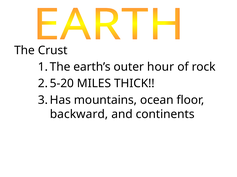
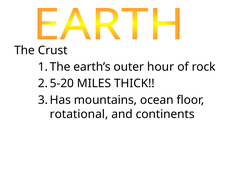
backward: backward -> rotational (79, 115)
